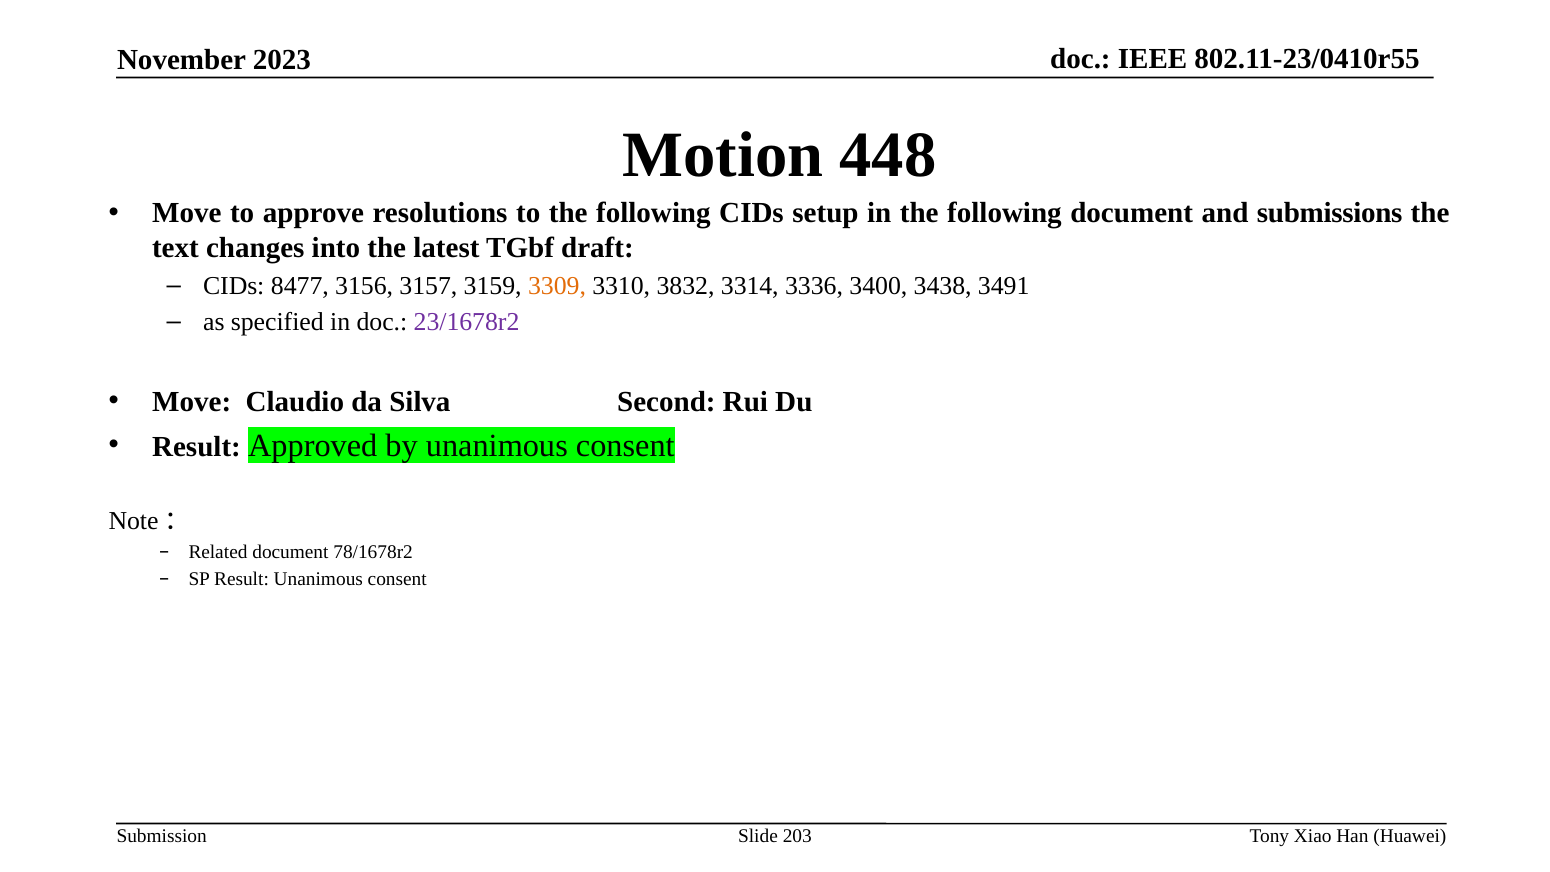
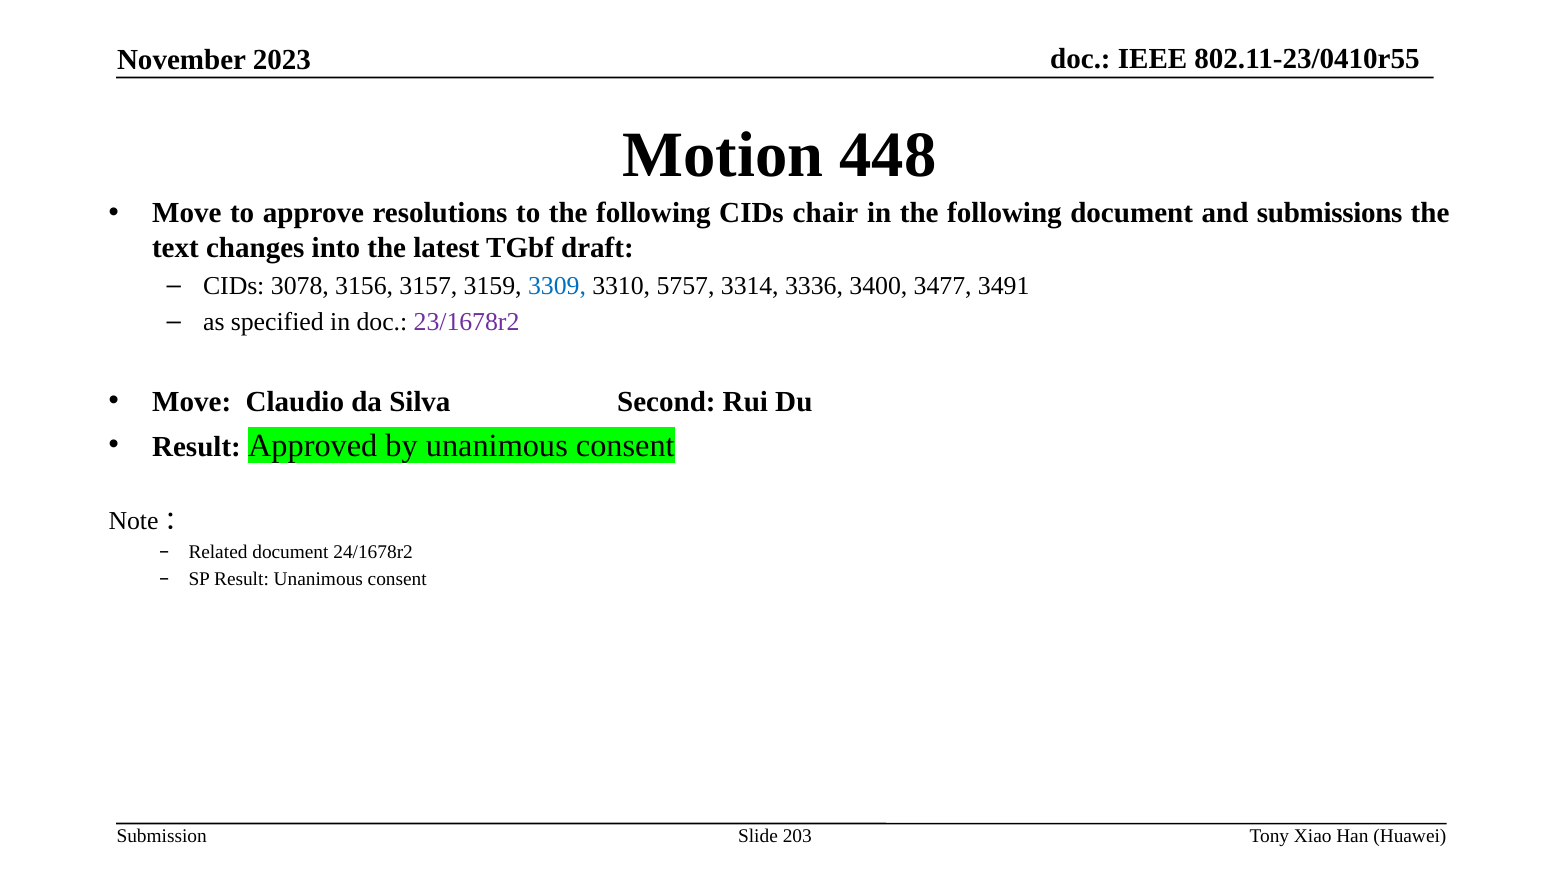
setup: setup -> chair (825, 213)
8477: 8477 -> 3078 (300, 286)
3309 colour: orange -> blue (557, 286)
3832: 3832 -> 5757 (686, 286)
3438: 3438 -> 3477 (943, 286)
78/1678r2: 78/1678r2 -> 24/1678r2 (373, 552)
